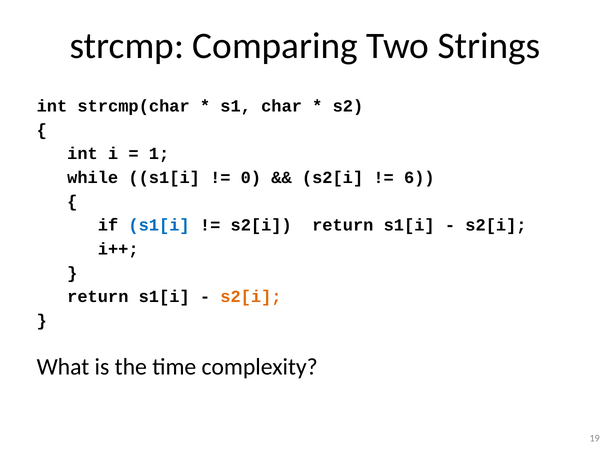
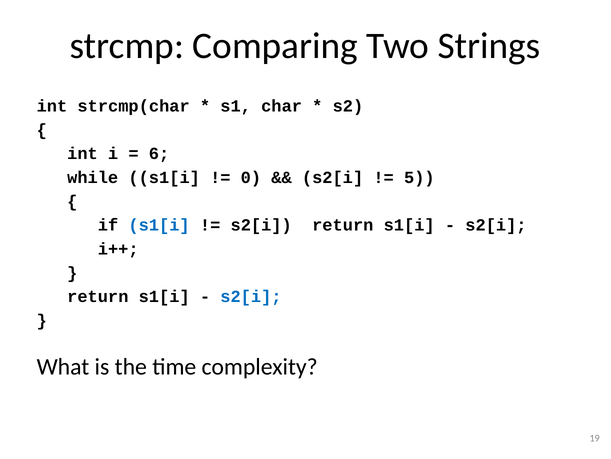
1: 1 -> 6 (159, 154)
6: 6 -> 5 (419, 177)
s2[i colour: orange -> blue (251, 296)
